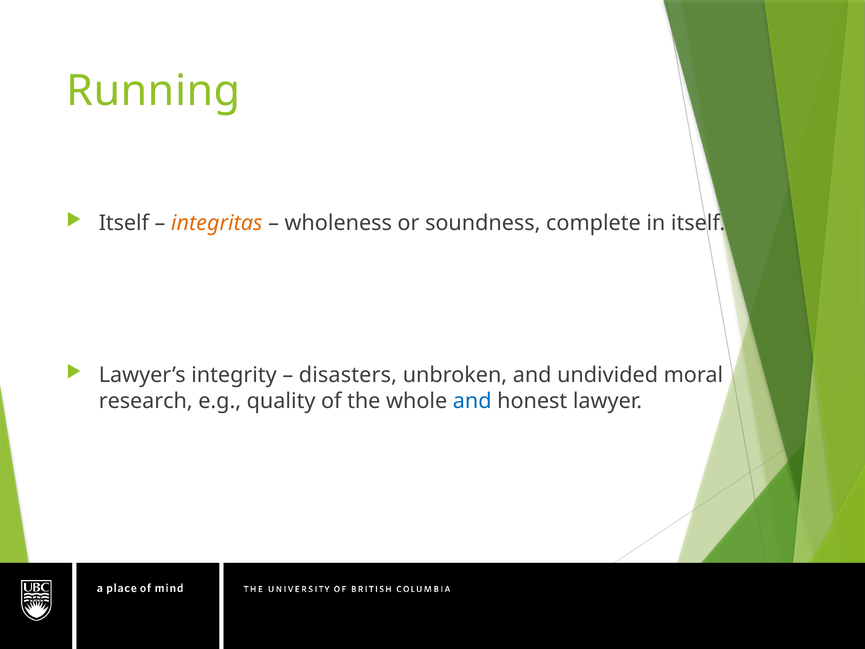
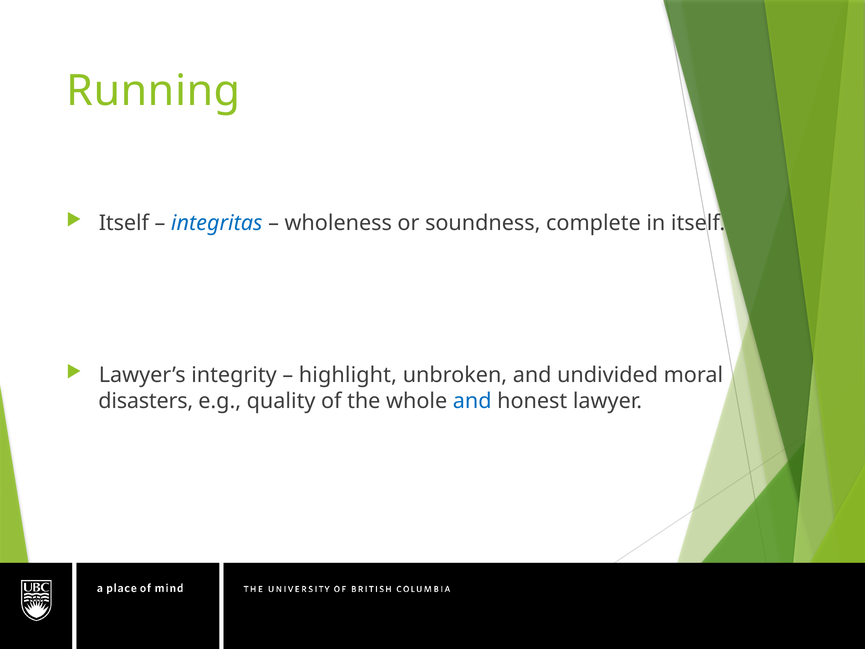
integritas colour: orange -> blue (217, 223)
disasters: disasters -> highlight (348, 375)
research: research -> disasters (146, 401)
